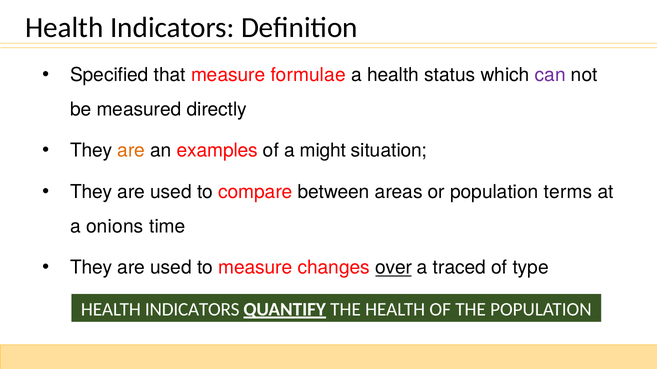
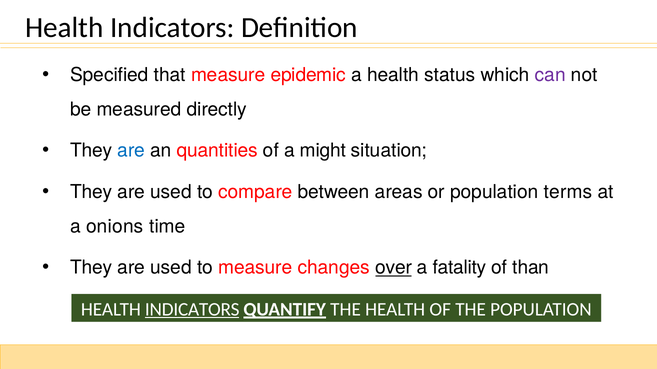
formulae: formulae -> epidemic (308, 75)
are colour: orange -> blue (131, 151)
examples: examples -> quantities (217, 151)
traced: traced -> fatality (460, 268)
type: type -> than (531, 268)
INDICATORS underline: none -> present (192, 310)
